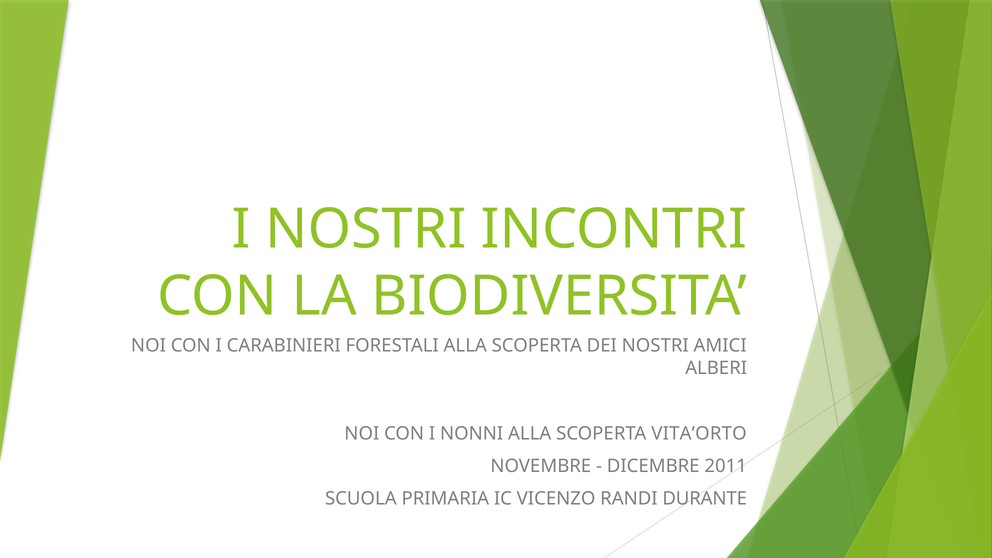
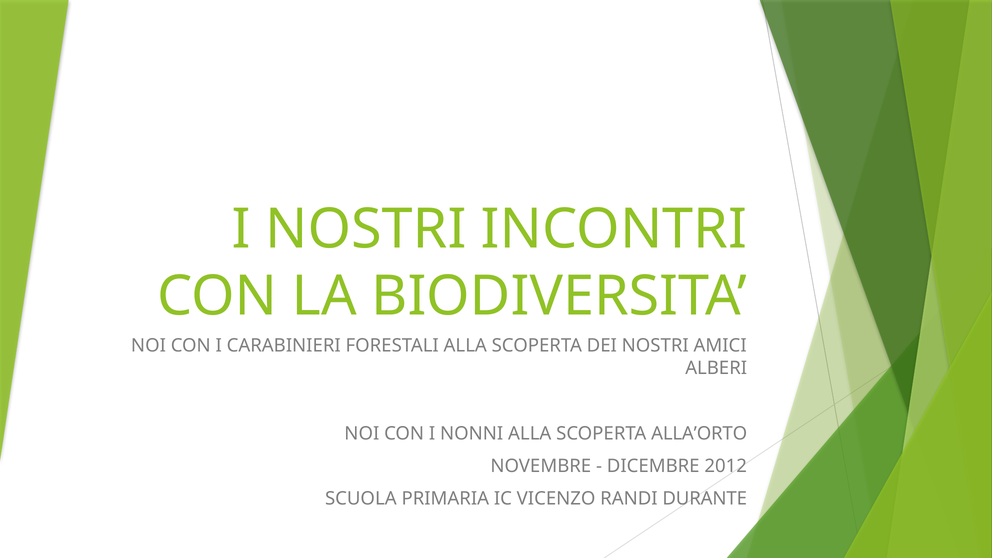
VITA’ORTO: VITA’ORTO -> ALLA’ORTO (699, 433)
2011: 2011 -> 2012 (726, 466)
